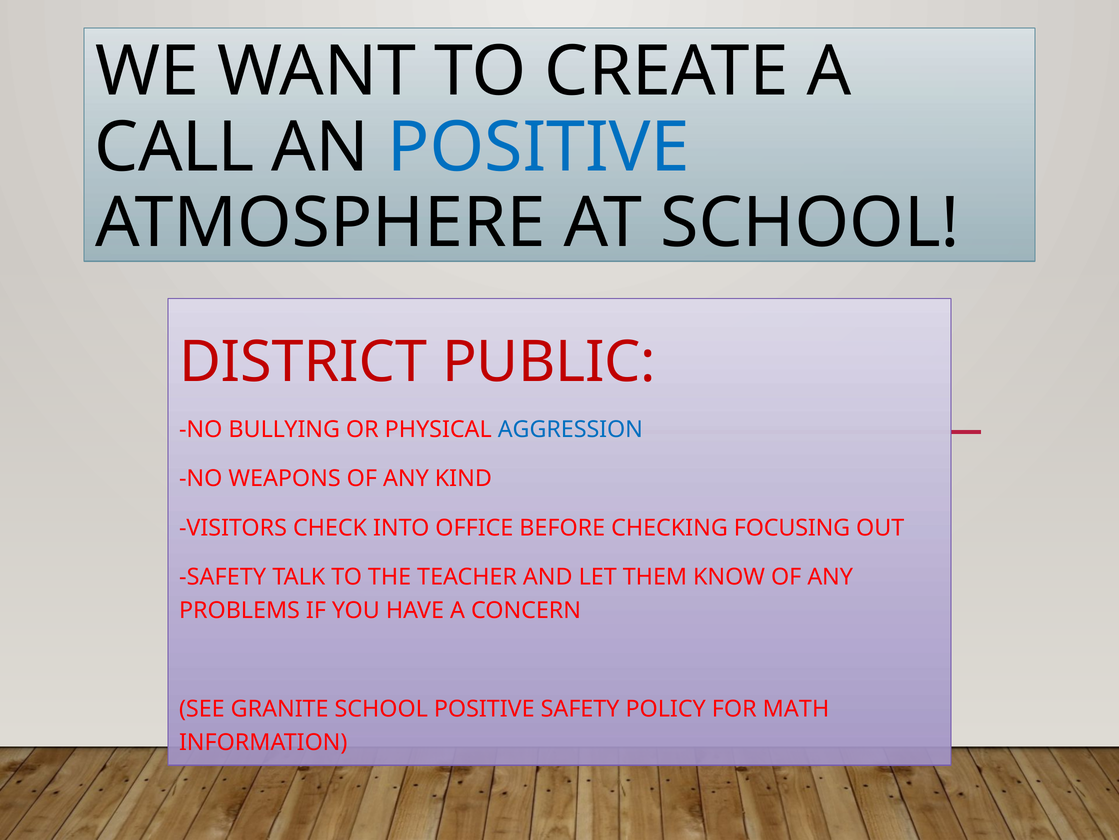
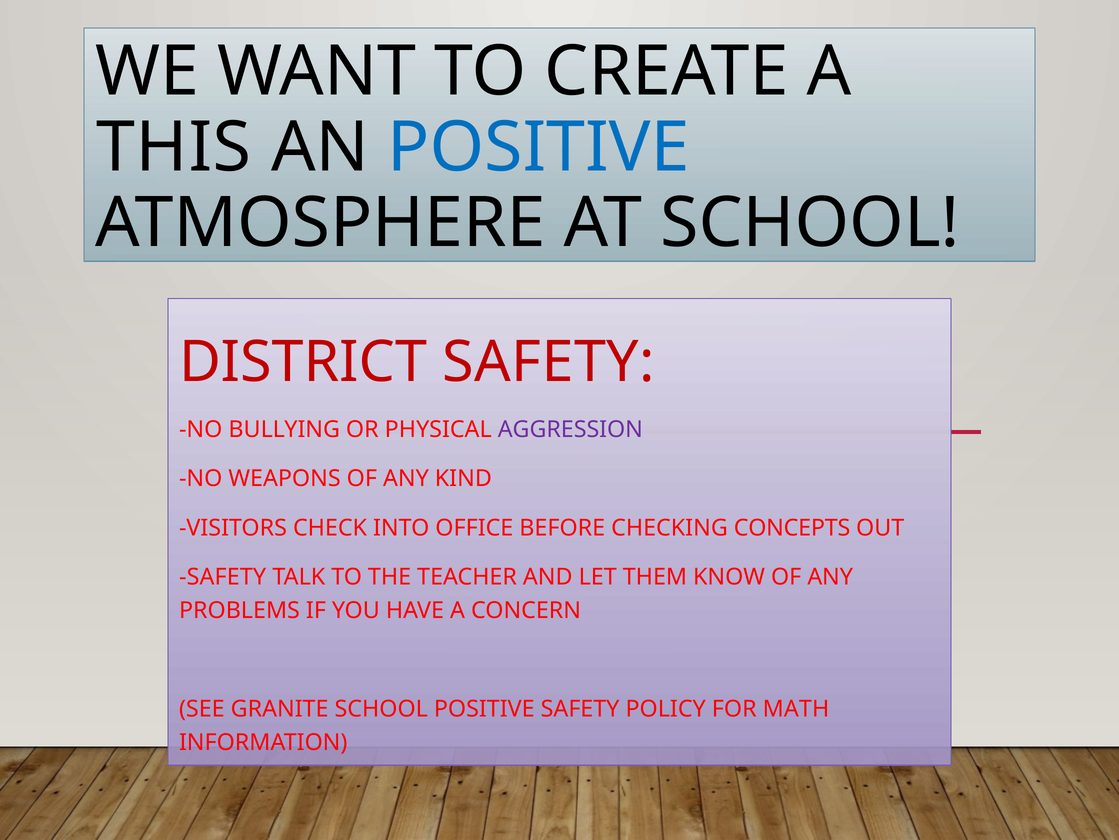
CALL: CALL -> THIS (174, 147)
DISTRICT PUBLIC: PUBLIC -> SAFETY (548, 362)
AGGRESSION colour: blue -> purple (570, 429)
FOCUSING: FOCUSING -> CONCEPTS (792, 527)
